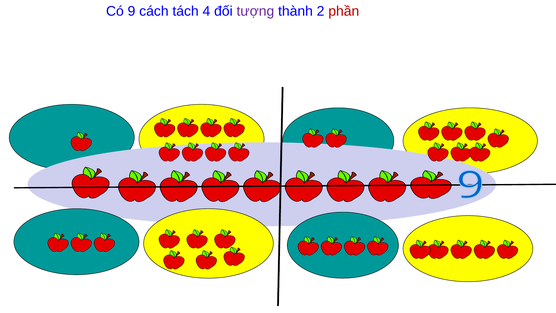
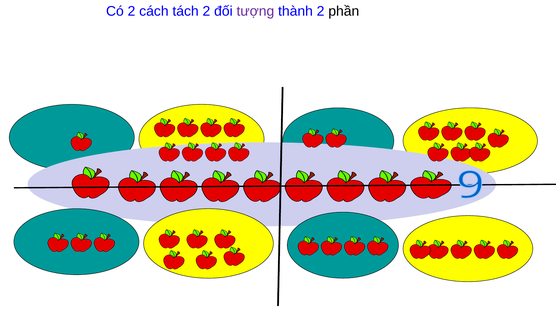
Có 9: 9 -> 2 (132, 11)
tách 4: 4 -> 2 (206, 11)
phần colour: red -> black (344, 11)
